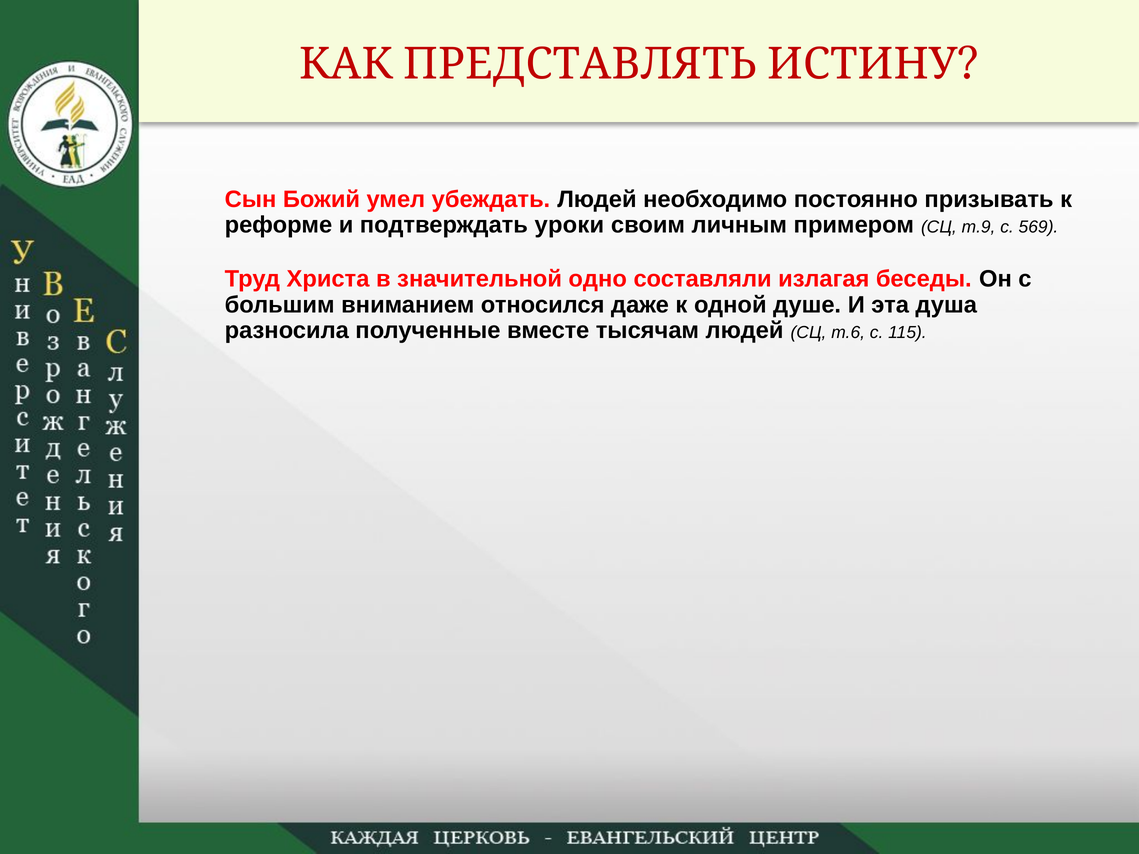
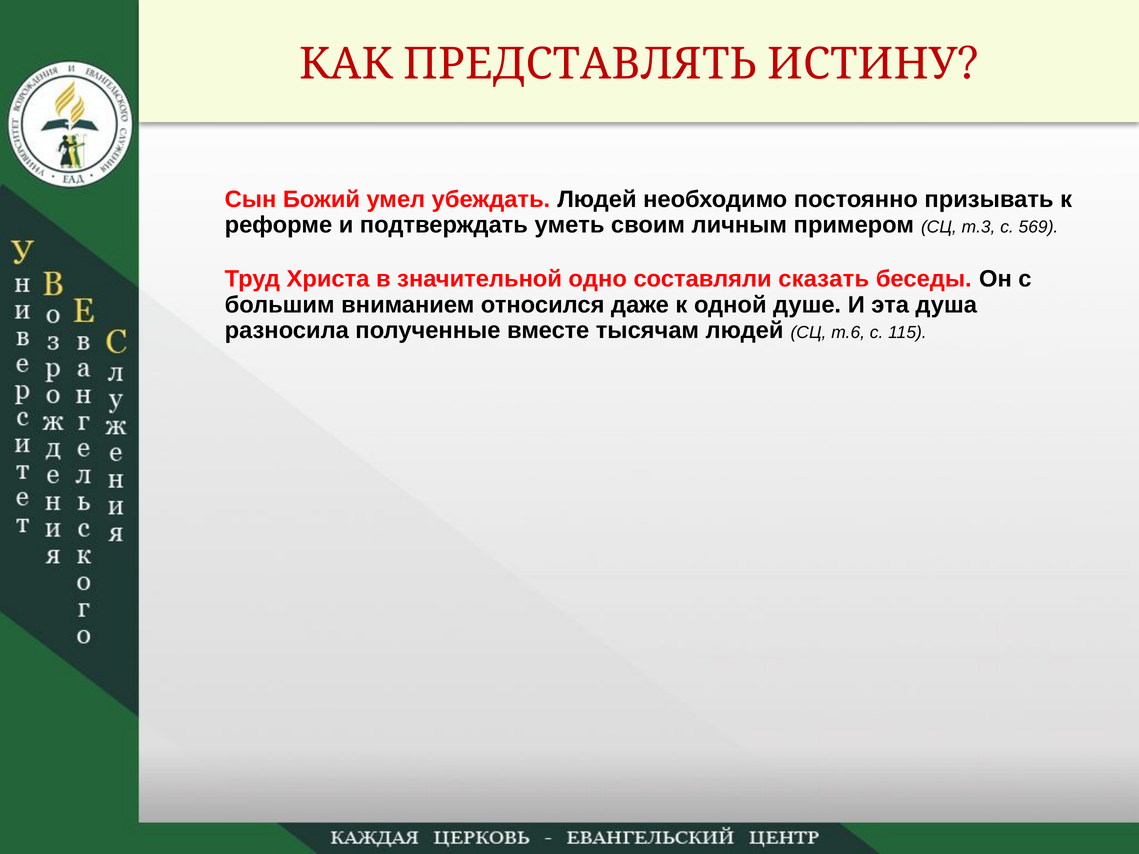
уроки: уроки -> уметь (569, 225)
т.9: т.9 -> т.3 (979, 227)
излагая: излагая -> сказать (824, 279)
